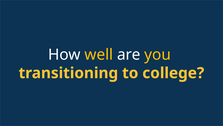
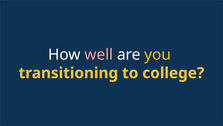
well colour: yellow -> pink (99, 54)
